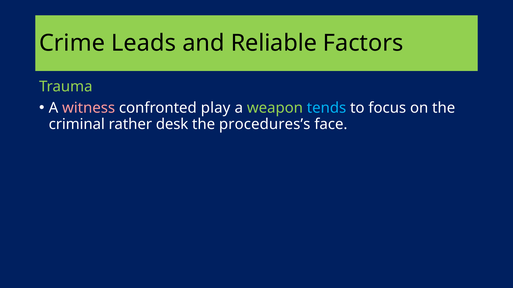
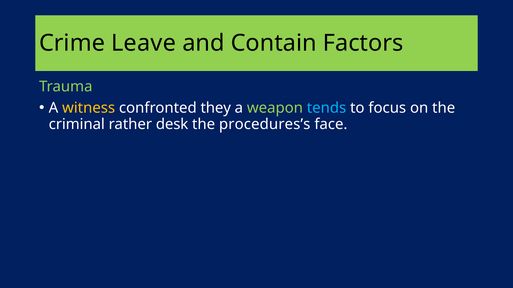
Leads: Leads -> Leave (144, 43)
Reliable: Reliable -> Contain (274, 43)
witness colour: pink -> yellow (89, 108)
play: play -> they (216, 108)
